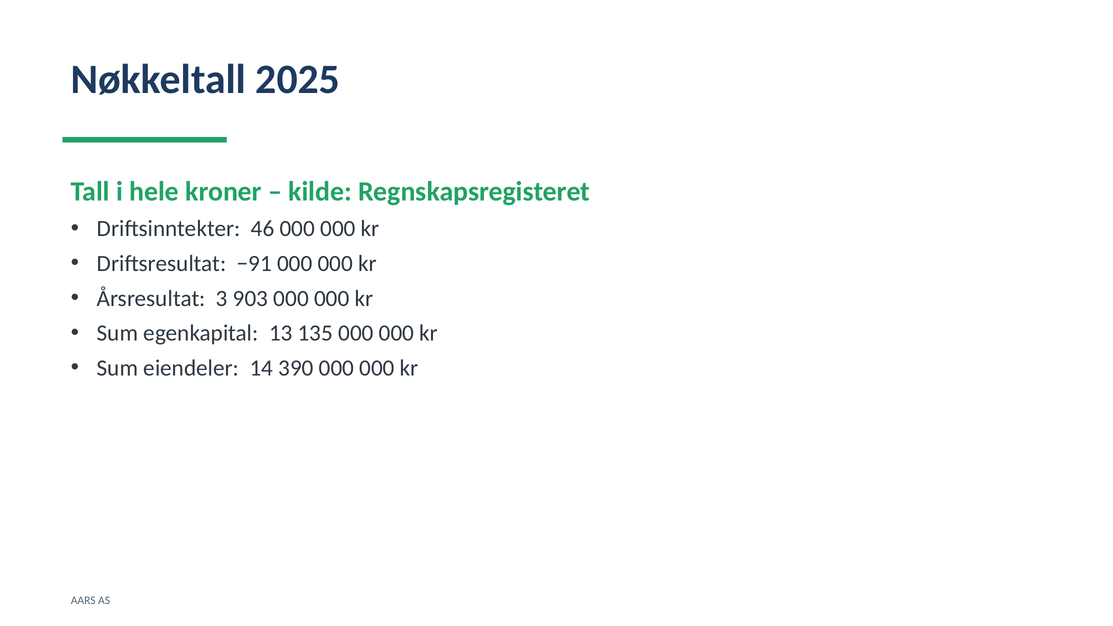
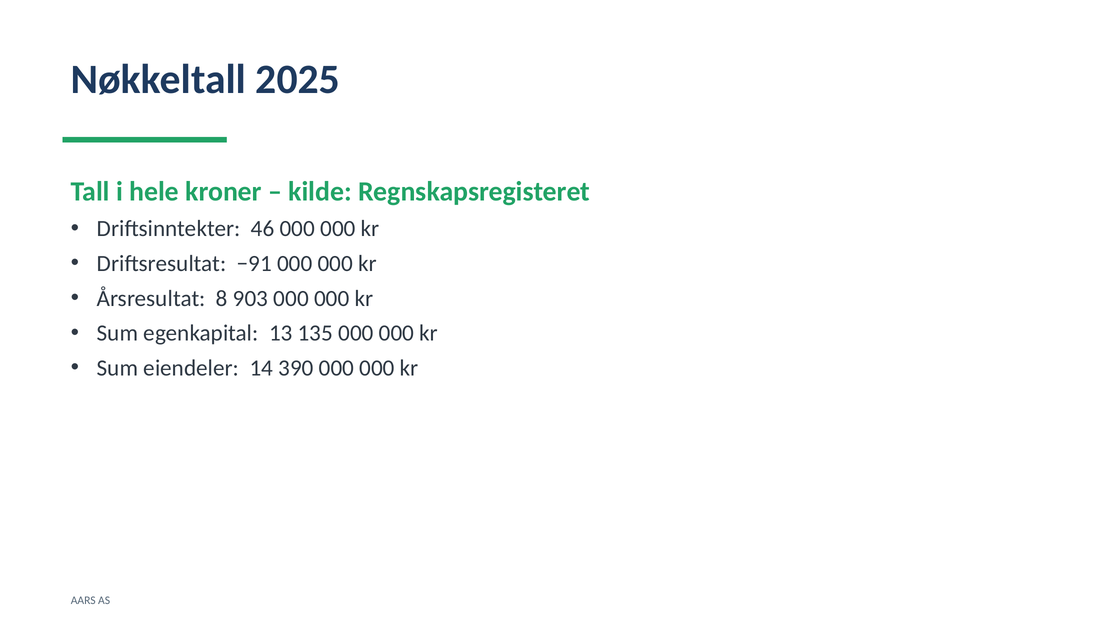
3: 3 -> 8 (222, 298)
